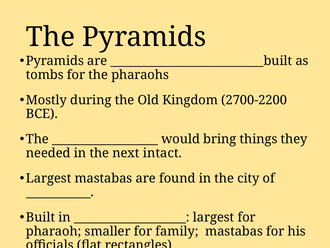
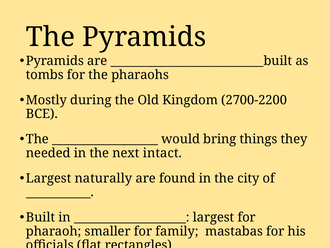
Largest mastabas: mastabas -> naturally (103, 178)
